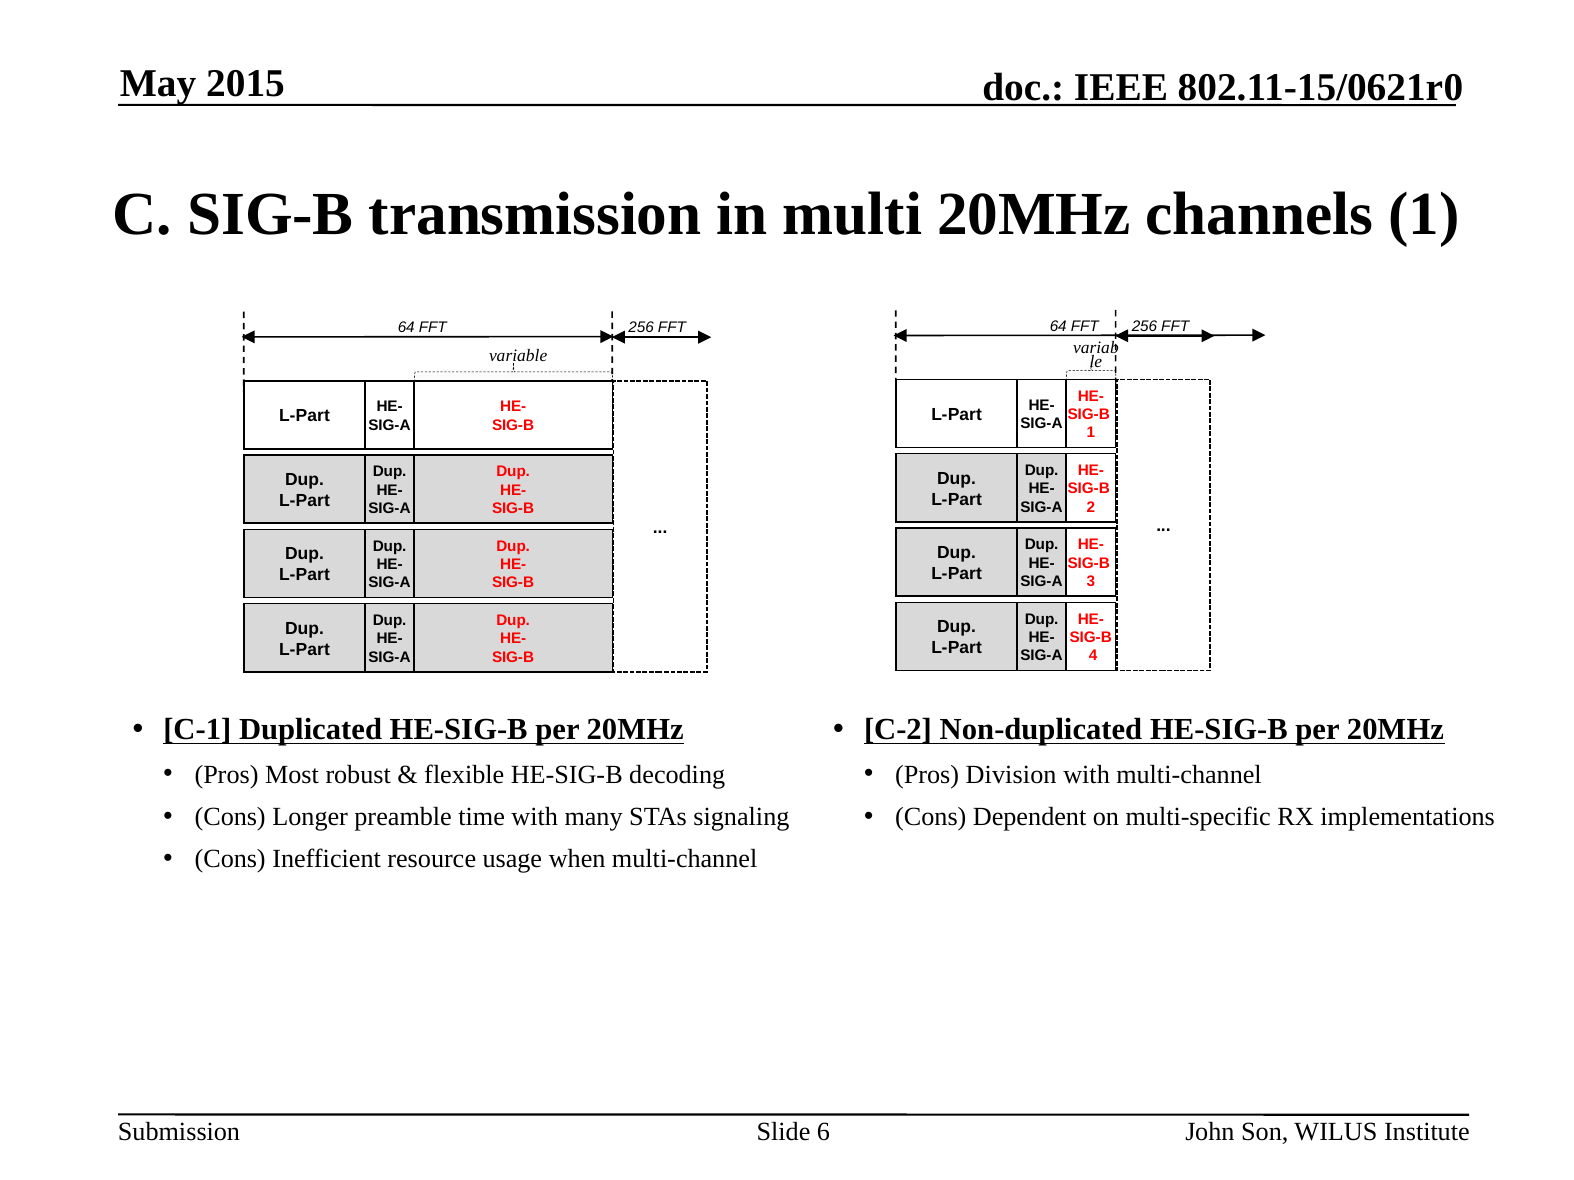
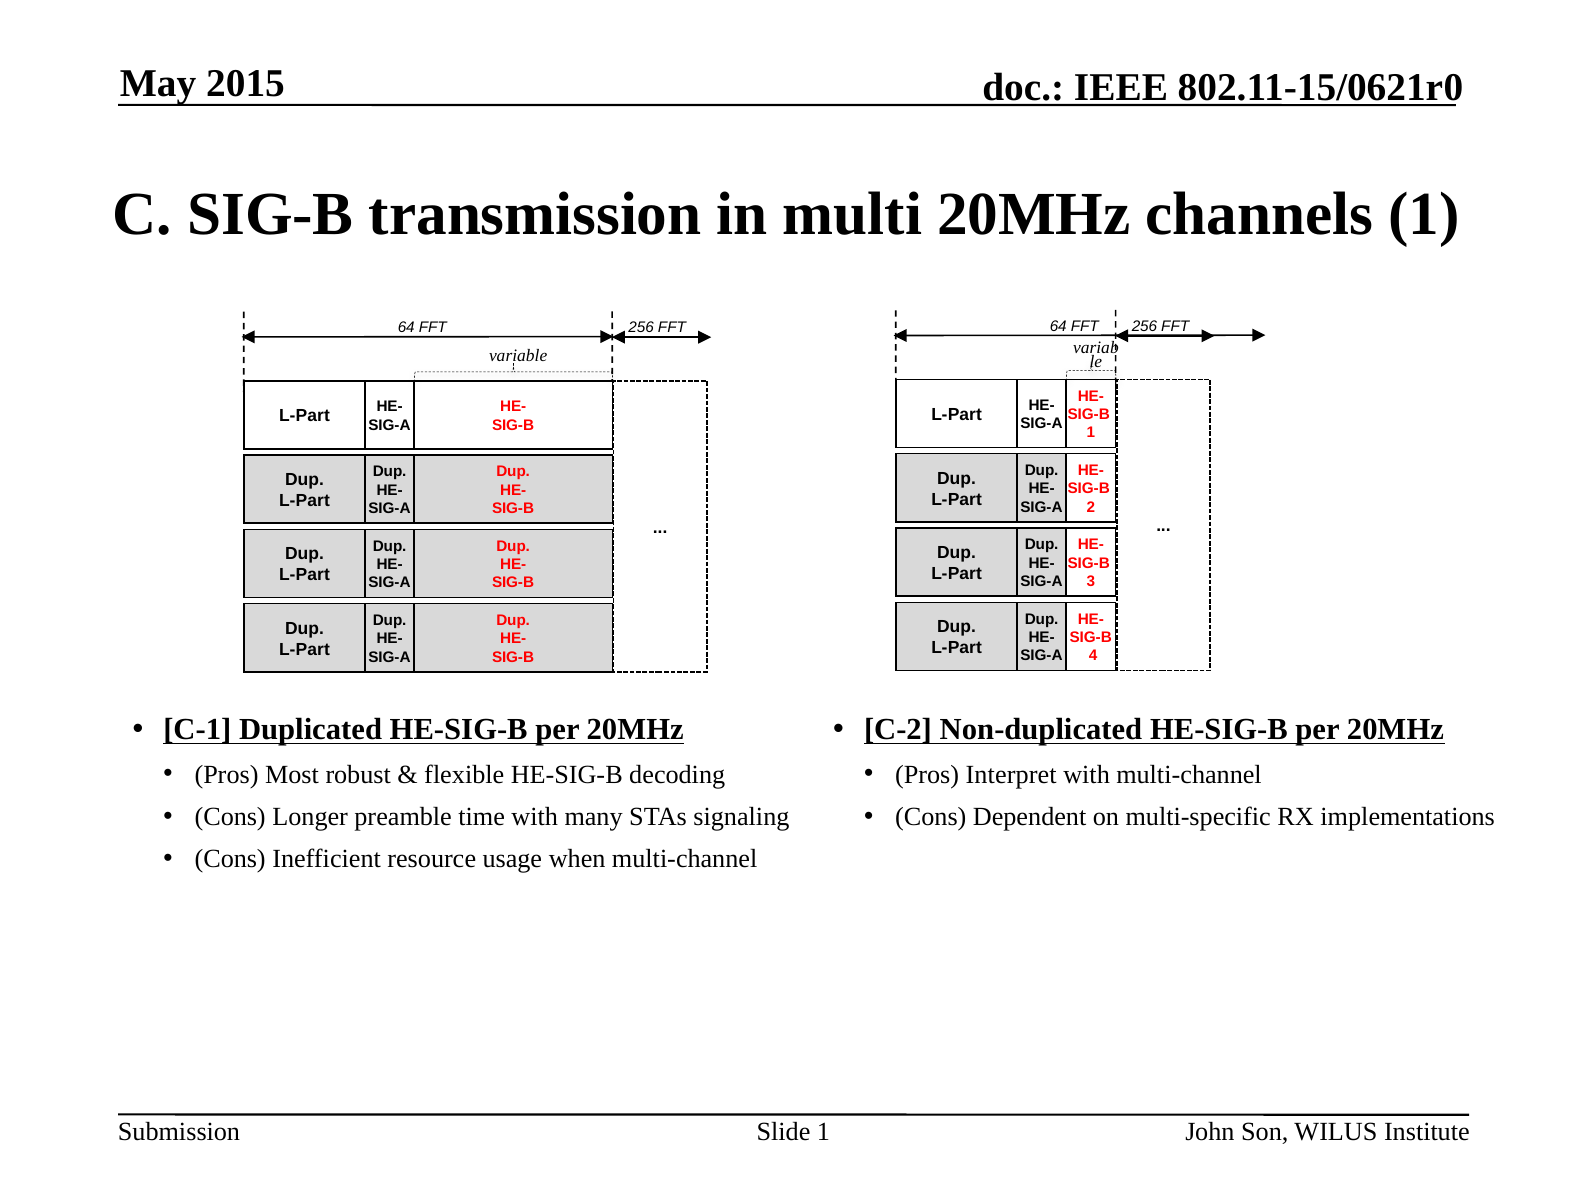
Division: Division -> Interpret (1011, 775)
Slide 6: 6 -> 1 (824, 1132)
